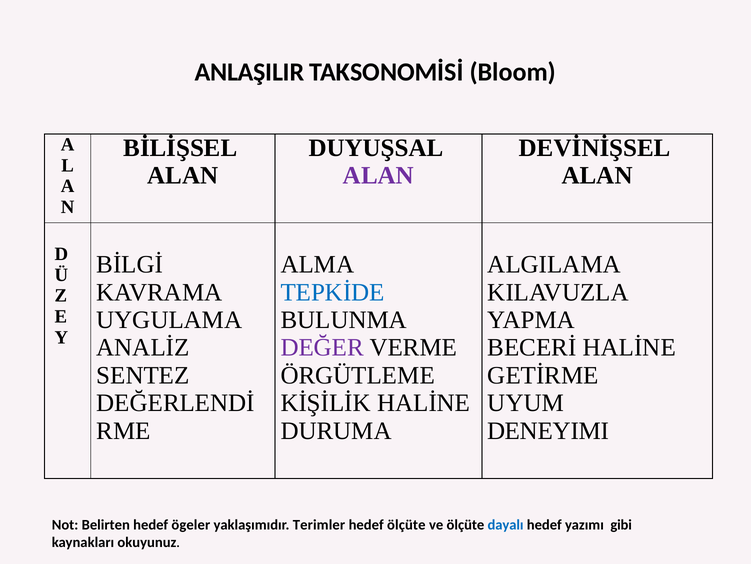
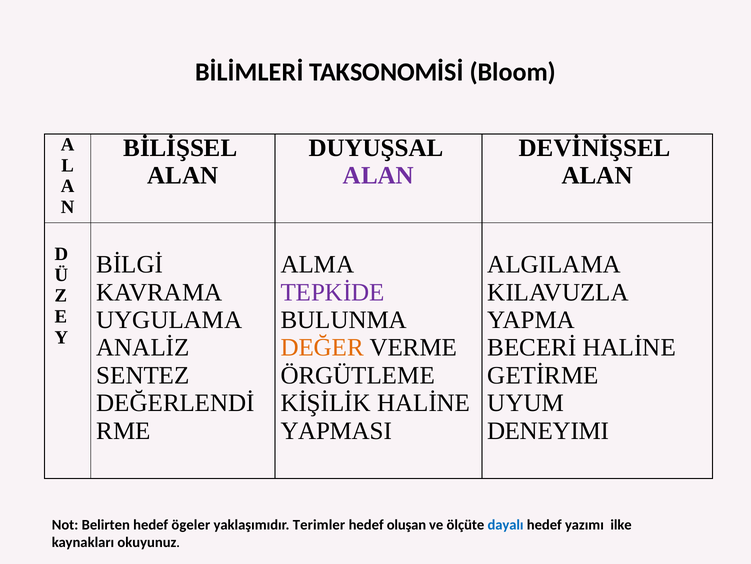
ANLAŞILIR: ANLAŞILIR -> BİLİMLERİ (249, 72)
TEPKİDE colour: blue -> purple (333, 292)
DEĞER colour: purple -> orange (322, 347)
DURUMA: DURUMA -> YAPMASI (336, 430)
hedef ölçüte: ölçüte -> oluşan (406, 524)
gibi: gibi -> ilke (621, 524)
